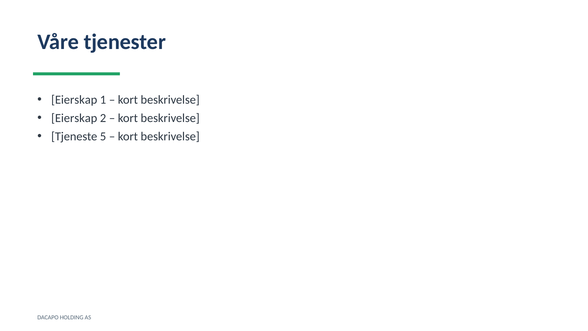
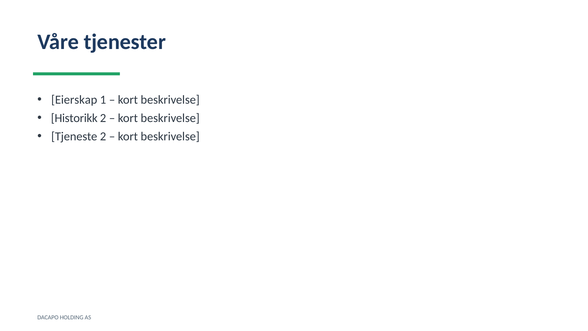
Eierskap: Eierskap -> Historikk (74, 118)
Tjeneste 5: 5 -> 2 (103, 136)
